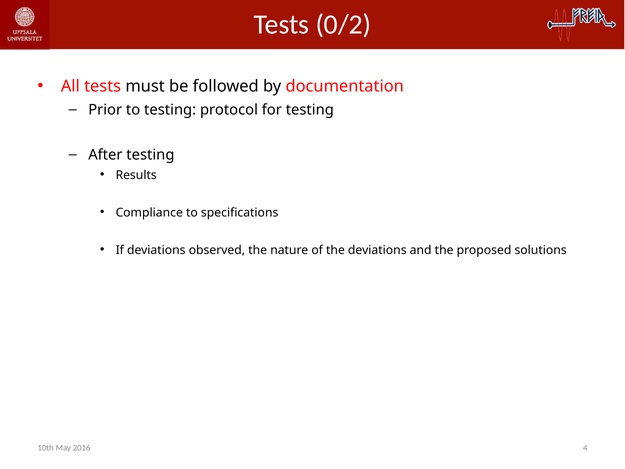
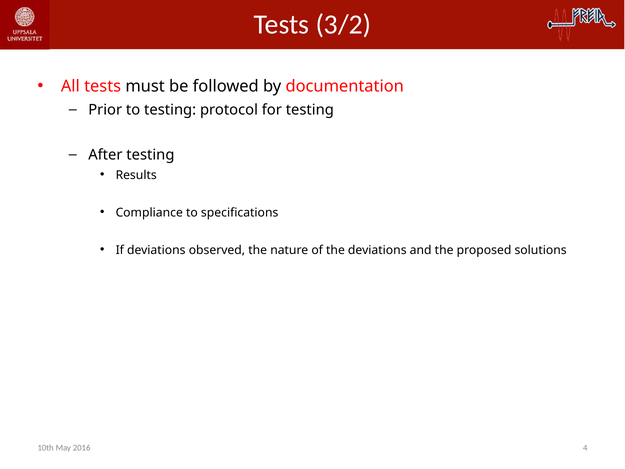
0/2: 0/2 -> 3/2 (343, 25)
